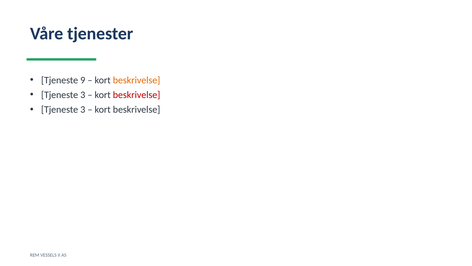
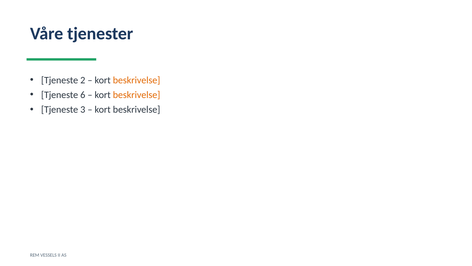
9: 9 -> 2 (83, 80)
3: 3 -> 6 (83, 95)
beskrivelse colour: red -> orange (137, 95)
